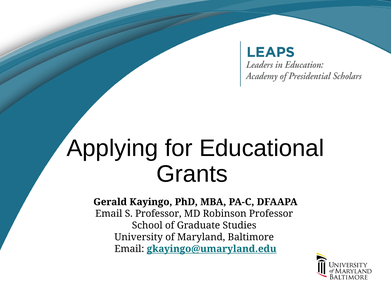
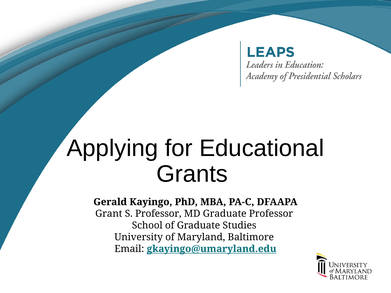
Email: Email -> Grant (109, 214)
MD Robinson: Robinson -> Graduate (225, 214)
